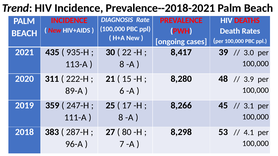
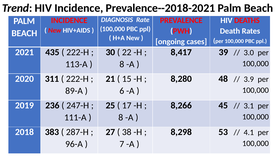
935-H: 935-H -> 222-H (78, 52)
359: 359 -> 236 (52, 106)
80: 80 -> 38 (127, 132)
